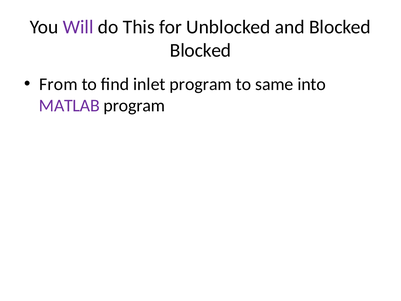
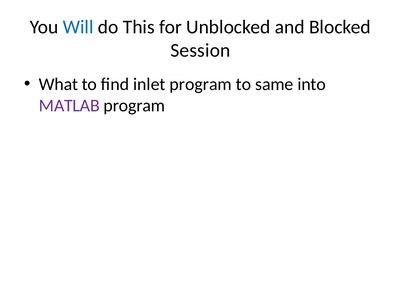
Will colour: purple -> blue (78, 27)
Blocked: Blocked -> Session (200, 50)
From: From -> What (58, 84)
